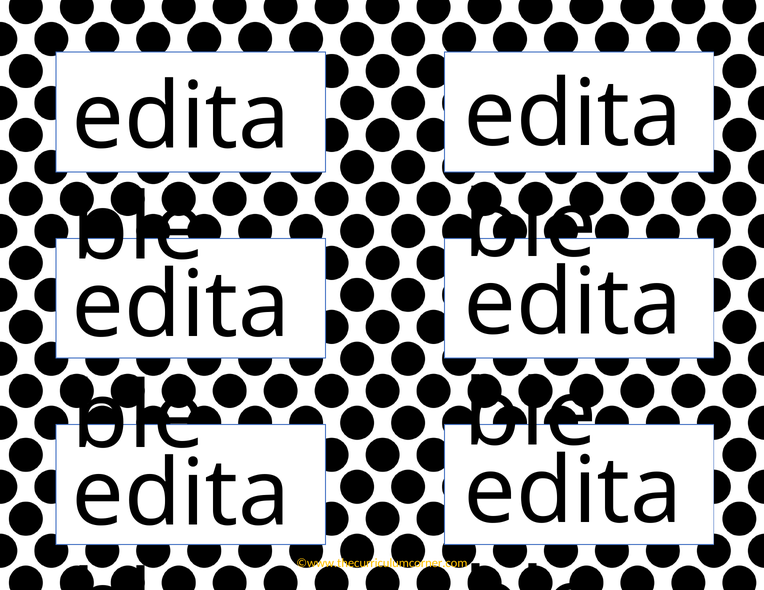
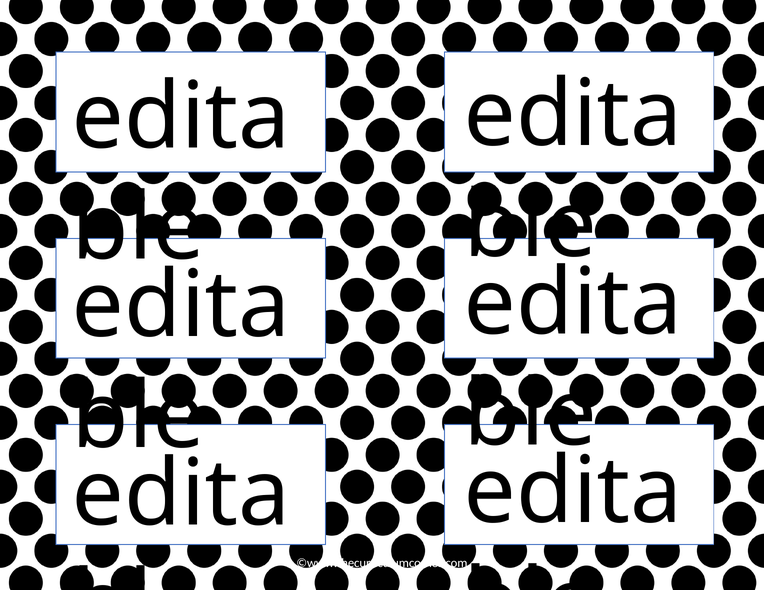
©www.thecurriculumcorner.com colour: yellow -> white (382, 564)
